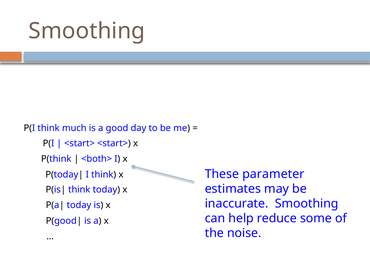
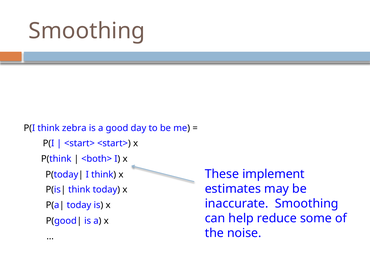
much: much -> zebra (74, 128)
parameter: parameter -> implement (273, 174)
